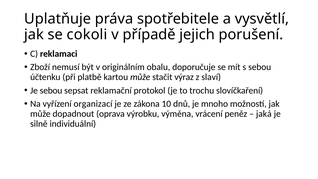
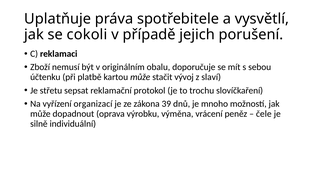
výraz: výraz -> vývoj (184, 77)
Je sebou: sebou -> střetu (51, 90)
10: 10 -> 39 (166, 104)
jaká: jaká -> čele (264, 114)
